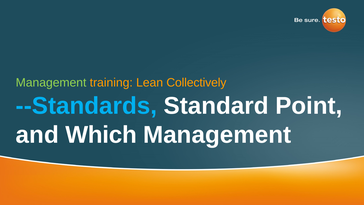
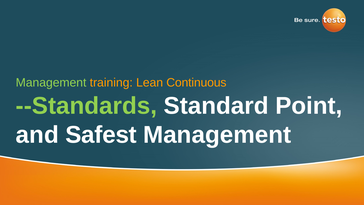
Collectively: Collectively -> Continuous (196, 82)
--Standards colour: light blue -> light green (86, 106)
Which: Which -> Safest (101, 135)
